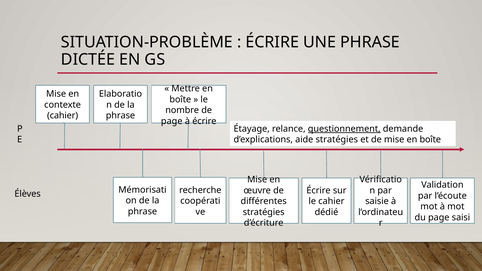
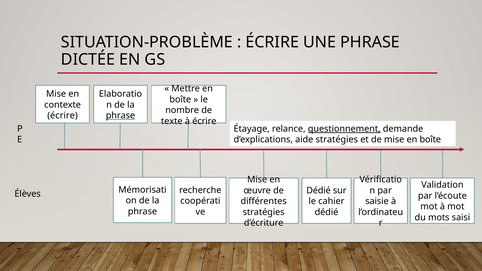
phrase underline: none -> present (120, 116)
cahier: cahier -> écrire (63, 116)
page: page -> texte (172, 121)
Écrire: Écrire -> Dédié (319, 190)
du page: page -> mots (439, 218)
